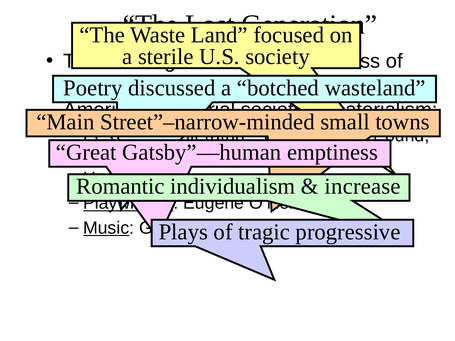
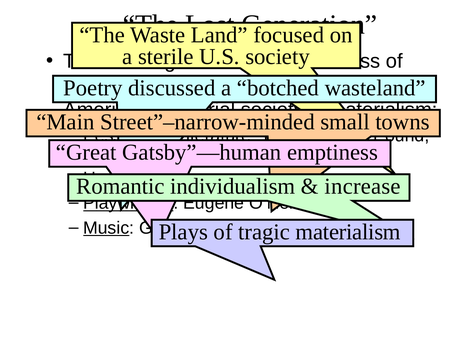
progressive: progressive -> materialism (348, 232)
